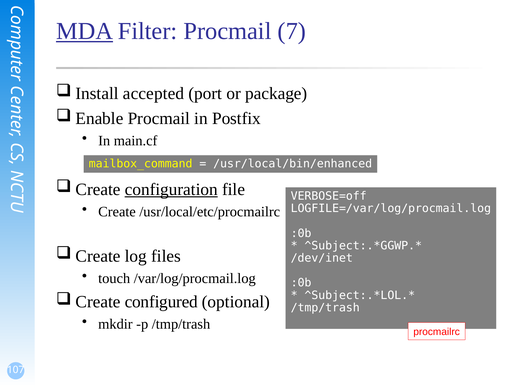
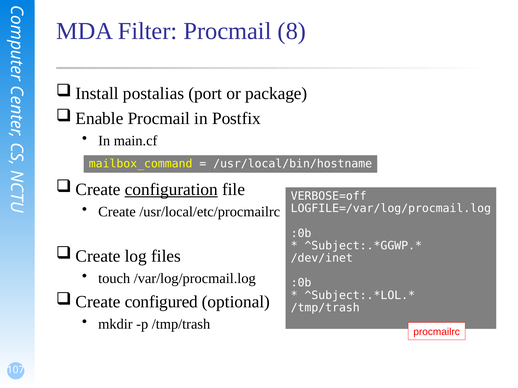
MDA underline: present -> none (85, 31)
7: 7 -> 8 (292, 31)
accepted: accepted -> postalias (154, 94)
/usr/local/bin/enhanced: /usr/local/bin/enhanced -> /usr/local/bin/hostname (293, 164)
